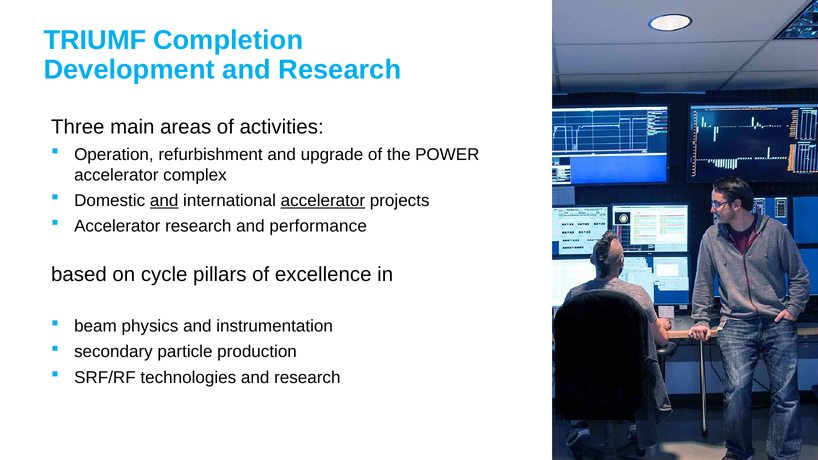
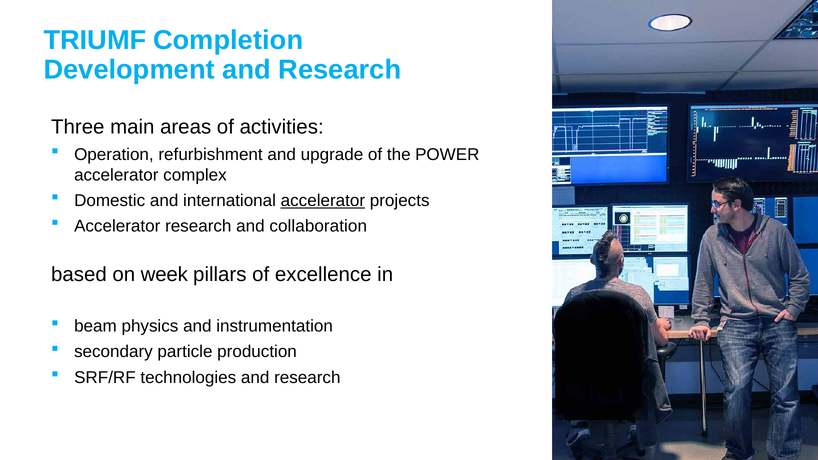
and underline: present -> none (164, 201)
performance: performance -> collaboration (318, 226)
cycle: cycle -> week (164, 274)
